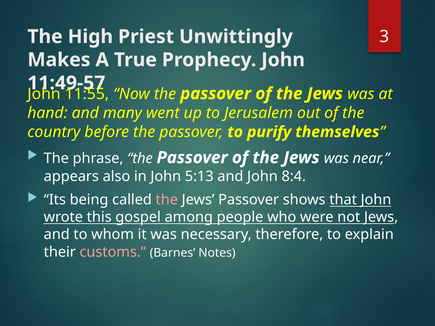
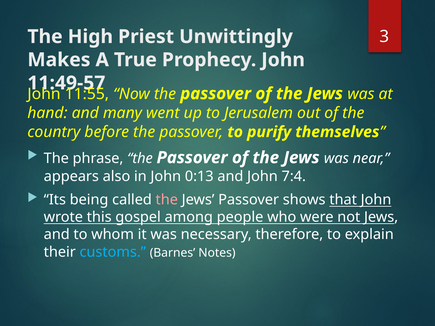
5:13: 5:13 -> 0:13 (199, 176)
8:4: 8:4 -> 7:4 (294, 176)
customs colour: pink -> light blue (113, 252)
